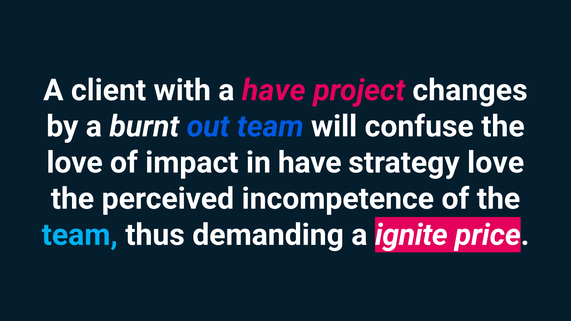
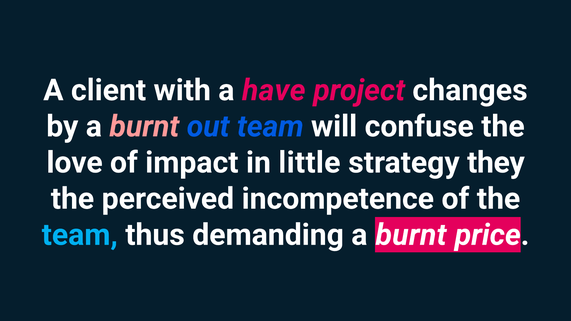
burnt colour: white -> pink (144, 127)
in have: have -> little (309, 163)
strategy love: love -> they (496, 163)
demanding a ignite: ignite -> burnt (411, 235)
